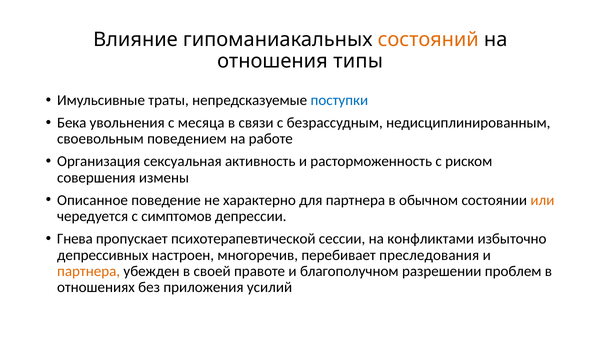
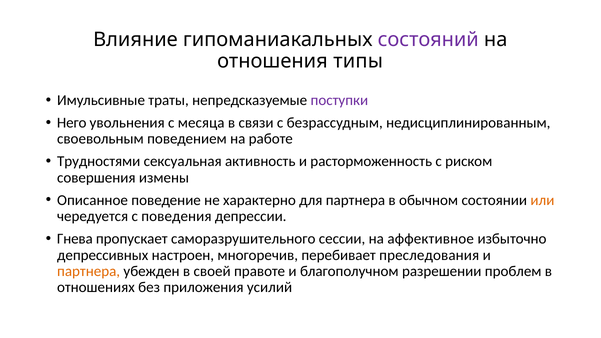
состояний colour: orange -> purple (428, 40)
поступки colour: blue -> purple (339, 100)
Бека: Бека -> Него (72, 123)
Организация: Организация -> Трудностями (99, 161)
симптомов: симптомов -> поведения (176, 216)
психотерапевтической: психотерапевтической -> саморазрушительного (243, 239)
конфликтами: конфликтами -> аффективное (431, 239)
